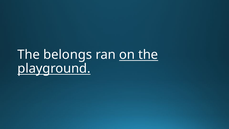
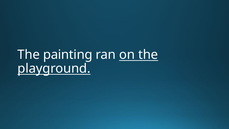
belongs: belongs -> painting (68, 55)
